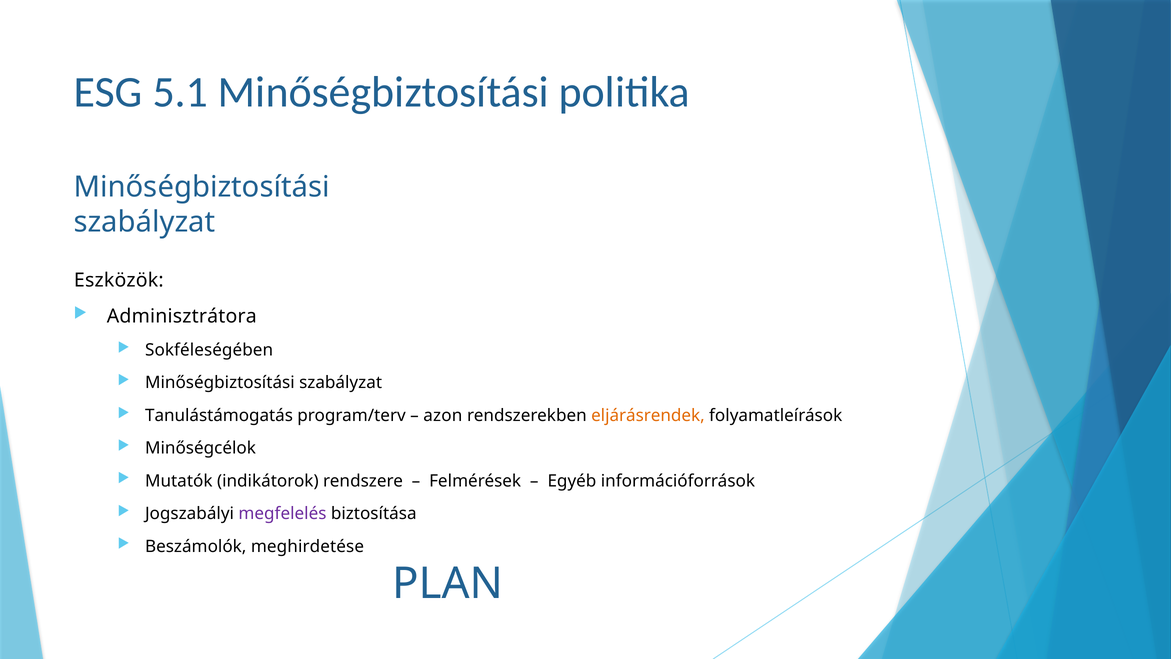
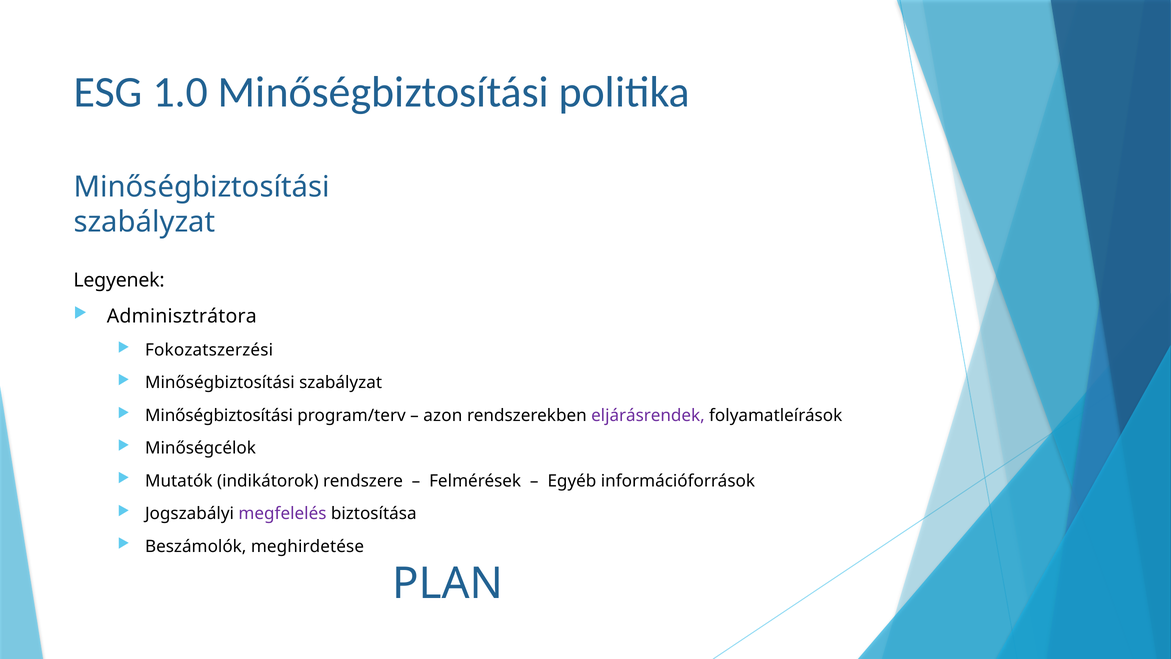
5.1: 5.1 -> 1.0 (180, 92)
Eszközök: Eszközök -> Legyenek (119, 280)
Sokféleségében: Sokféleségében -> Fokozatszerzési (209, 350)
Tanulástámogatás: Tanulástámogatás -> Minőségbiztosítási (219, 415)
eljárásrendek colour: orange -> purple (648, 415)
